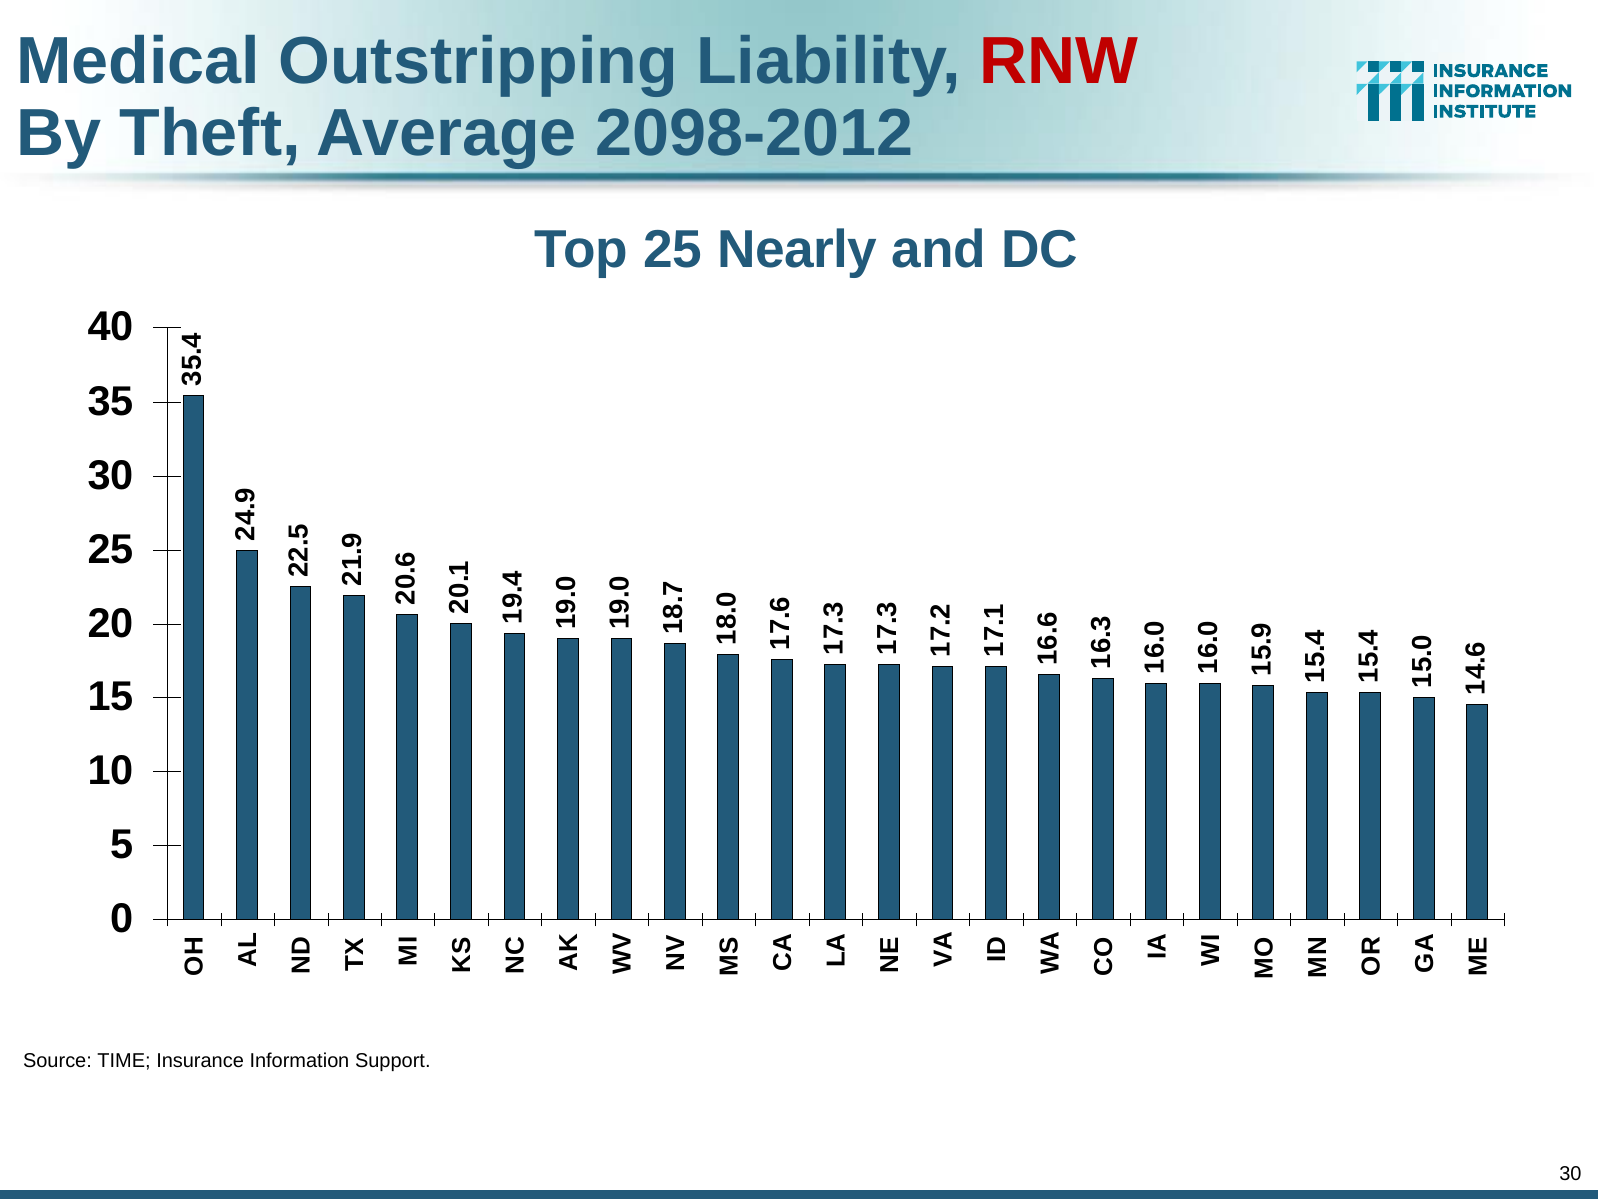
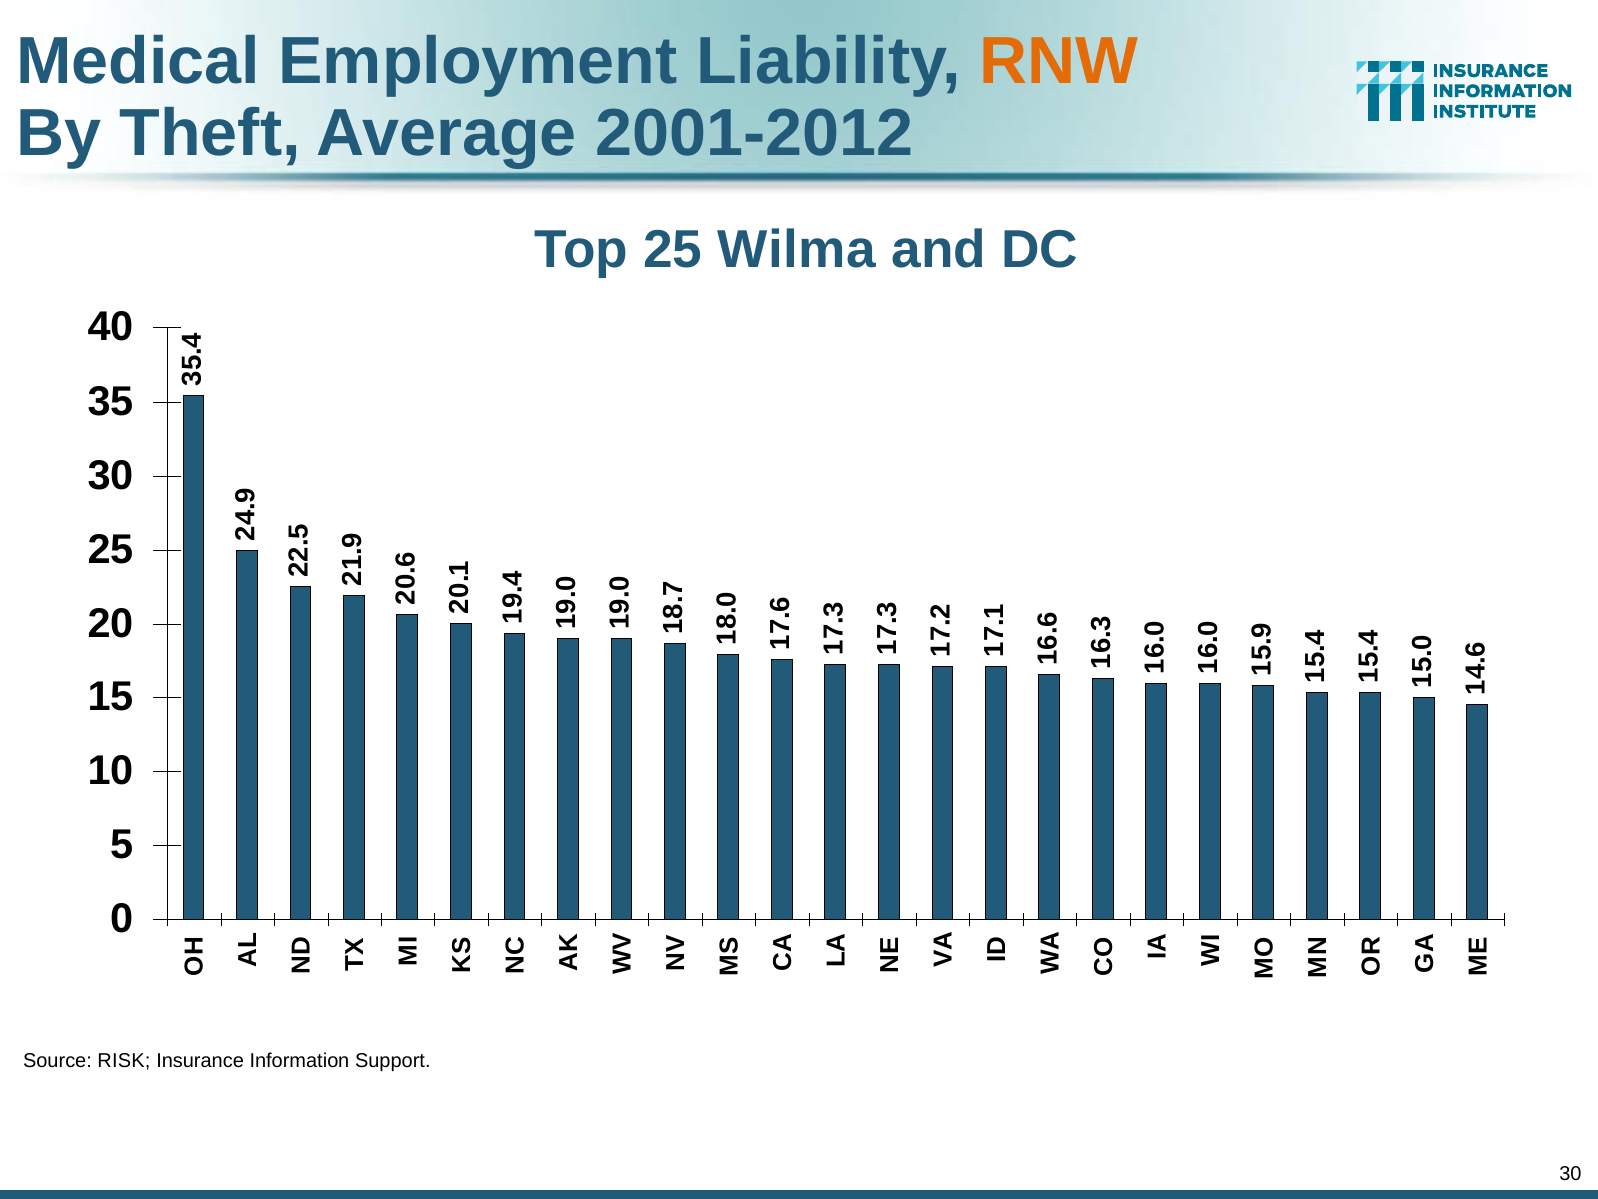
Outstripping: Outstripping -> Employment (478, 62)
RNW colour: red -> orange (1059, 62)
2098-2012: 2098-2012 -> 2001-2012 (754, 134)
Nearly: Nearly -> Wilma (797, 250)
TIME: TIME -> RISK (124, 1060)
